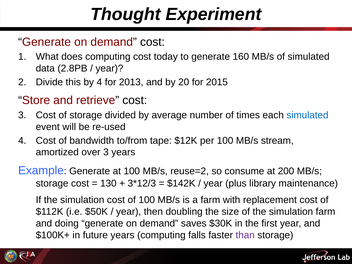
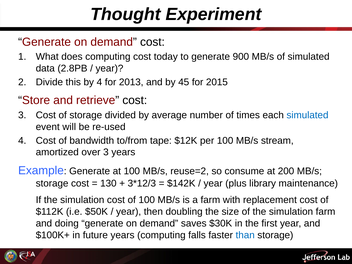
160: 160 -> 900 (241, 57)
20: 20 -> 45 (184, 82)
than colour: purple -> blue (245, 235)
